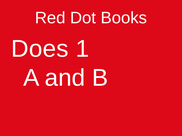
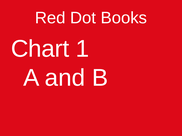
Does: Does -> Chart (40, 49)
